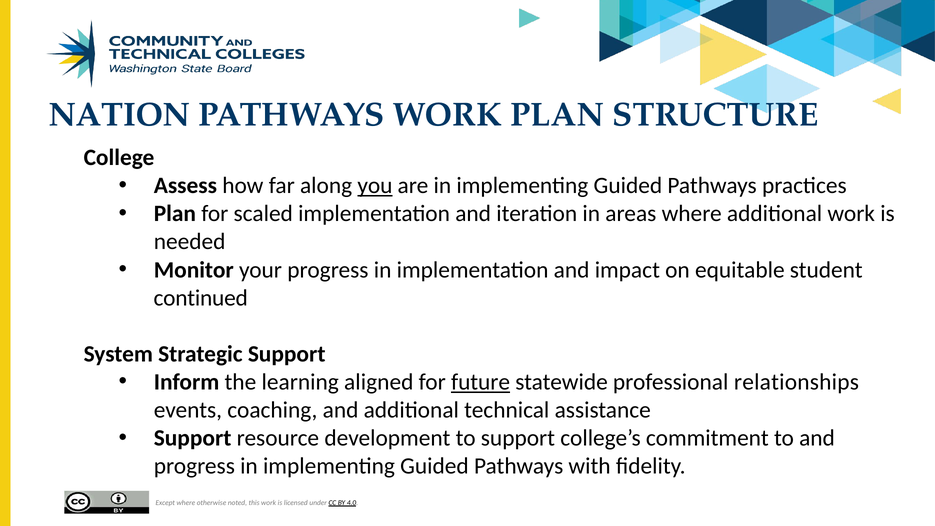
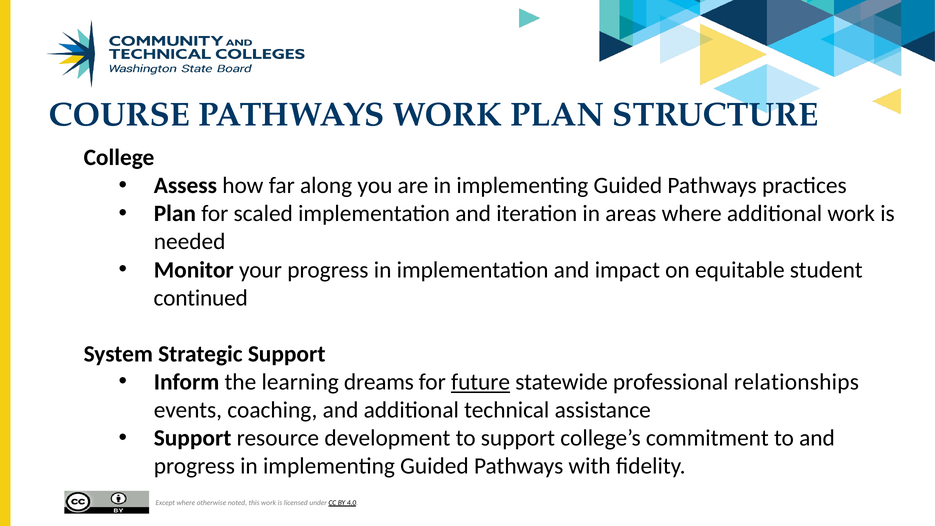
NATION: NATION -> COURSE (119, 115)
you underline: present -> none (375, 186)
aligned: aligned -> dreams (379, 382)
